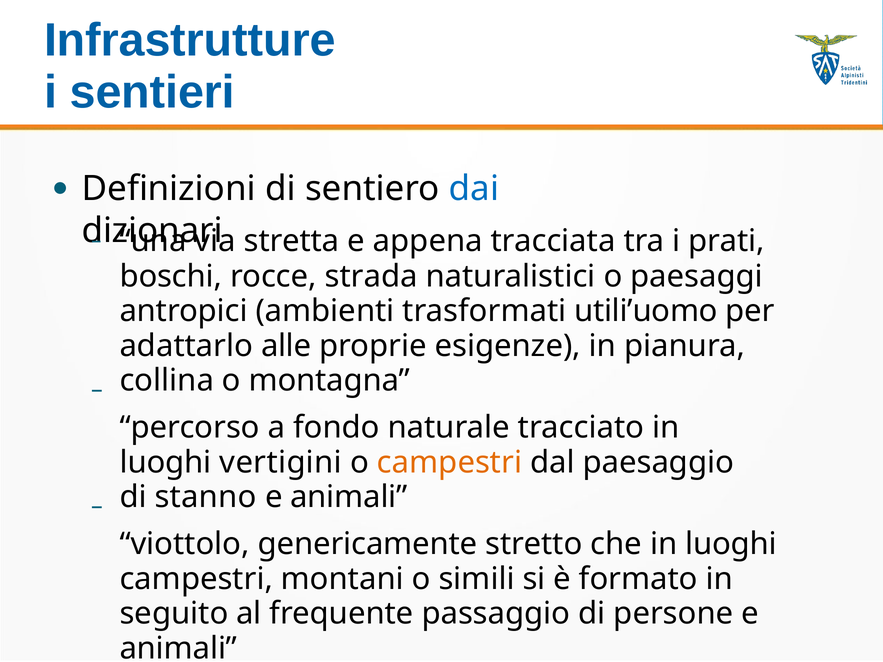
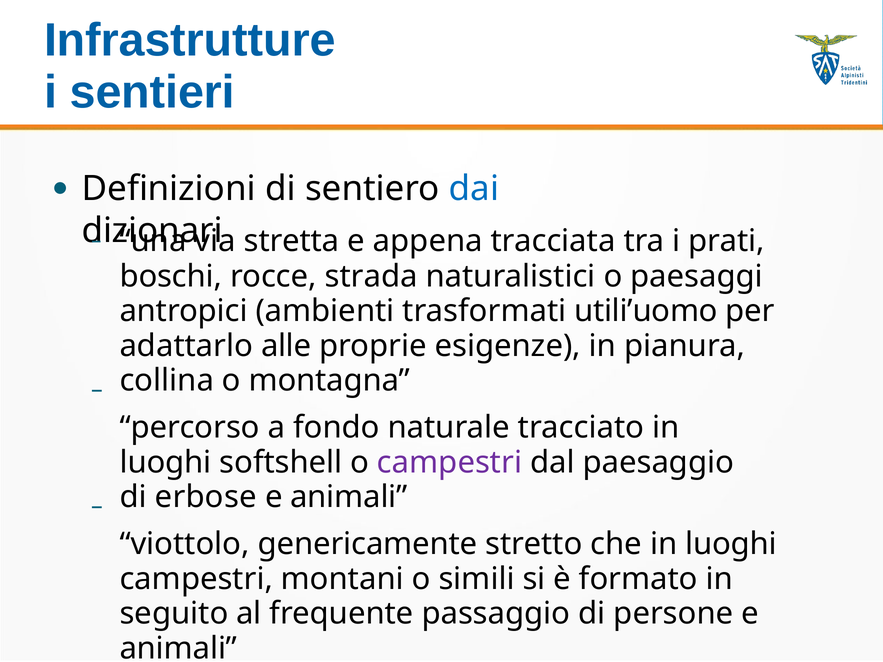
vertigini: vertigini -> softshell (281, 463)
campestri colour: orange -> purple (450, 463)
stanno: stanno -> erbose (206, 497)
